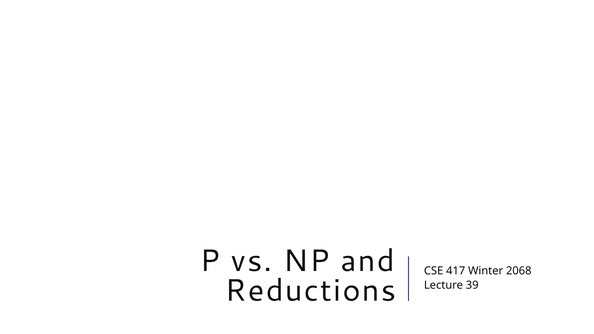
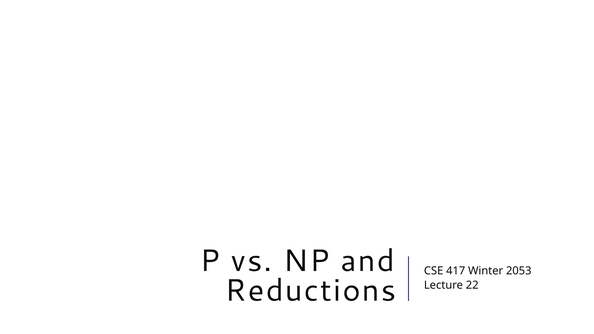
2068: 2068 -> 2053 (519, 271)
39: 39 -> 22 (472, 285)
